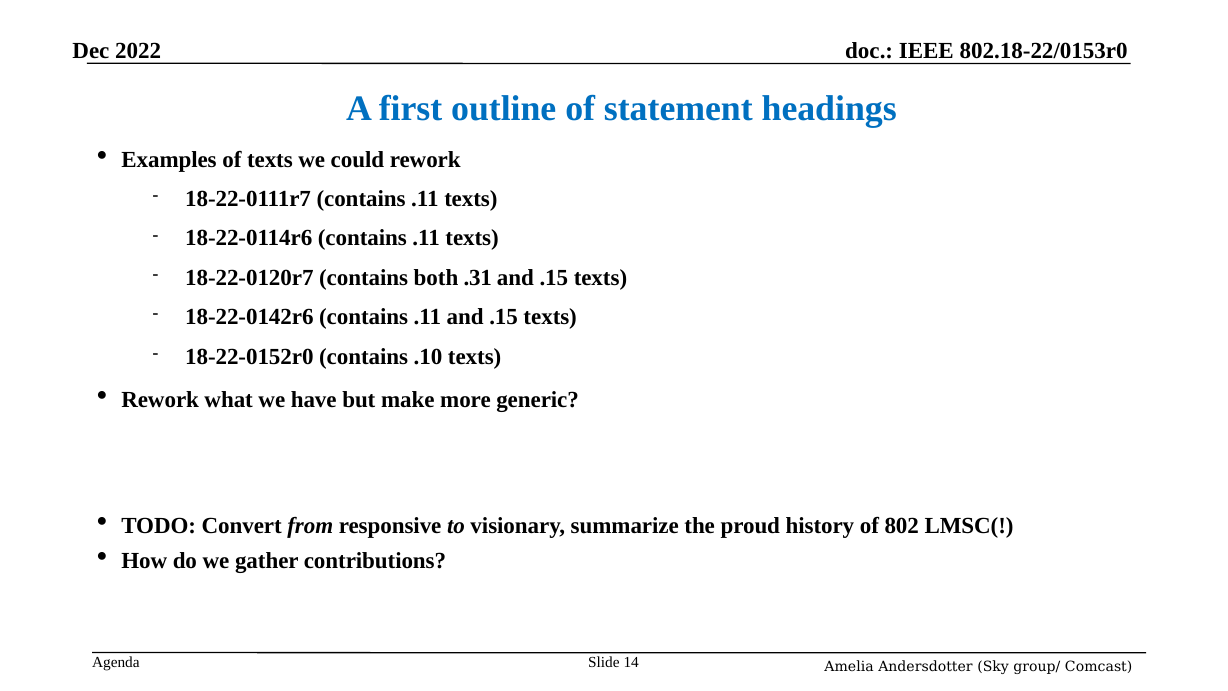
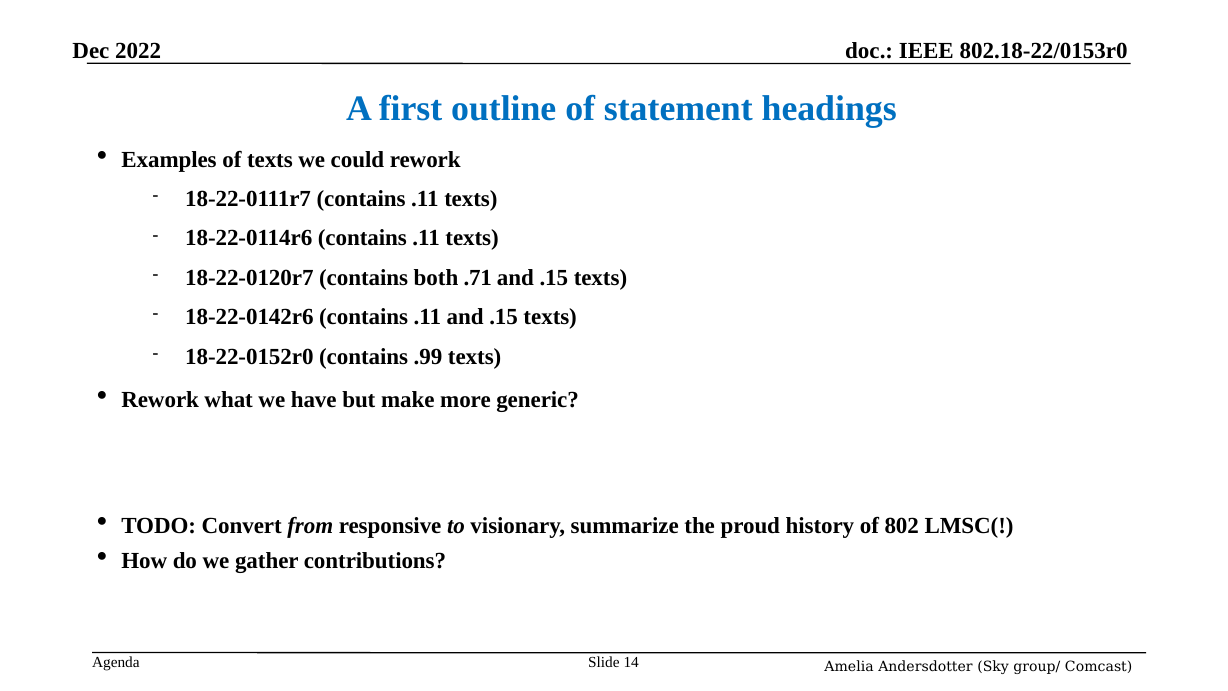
.31: .31 -> .71 (478, 278)
.10: .10 -> .99 (428, 356)
